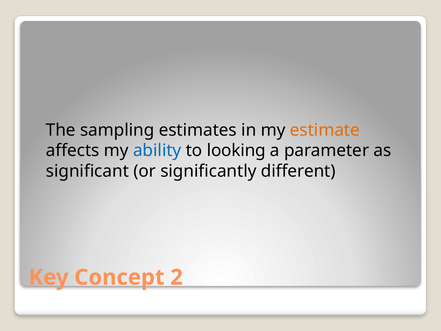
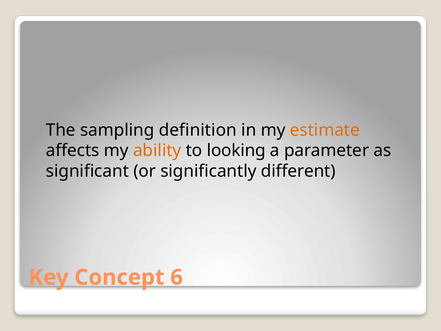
estimates: estimates -> definition (198, 130)
ability colour: blue -> orange (157, 151)
2: 2 -> 6 (177, 277)
